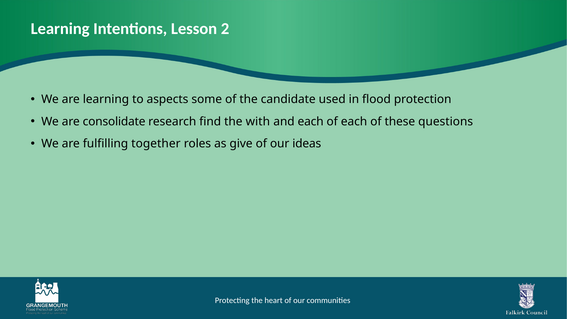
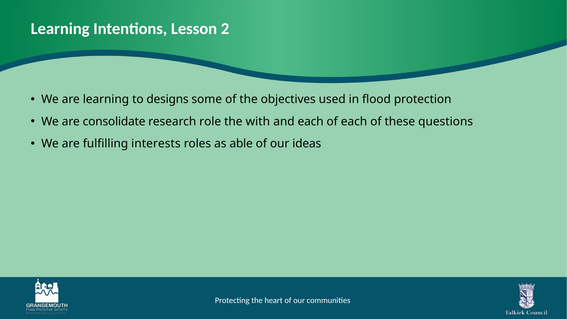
aspects: aspects -> designs (168, 99)
candidate: candidate -> objectives (288, 99)
find: find -> role (210, 121)
together: together -> interests (156, 144)
give: give -> able (241, 144)
